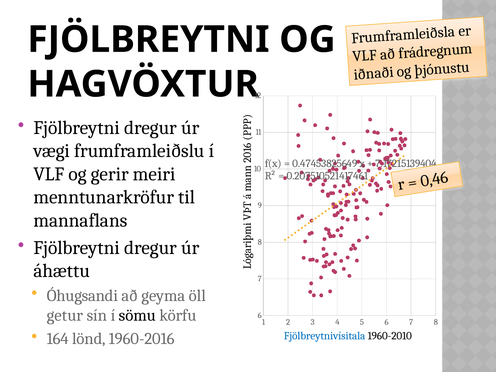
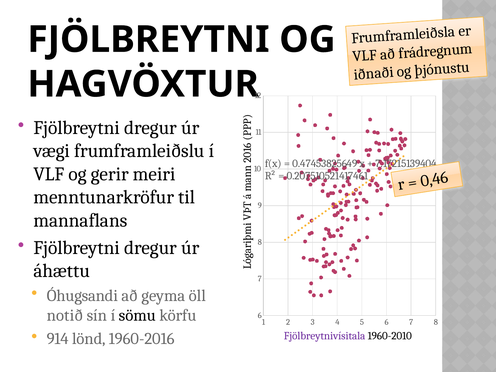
getur: getur -> notið (65, 315)
Fjölbreytnivísitala colour: blue -> purple (325, 336)
164: 164 -> 914 (58, 339)
